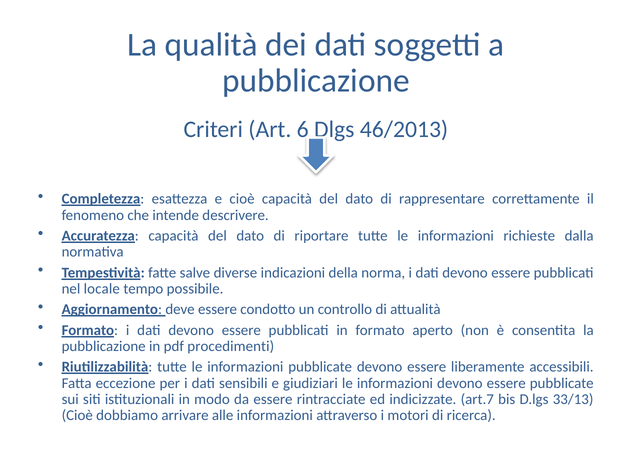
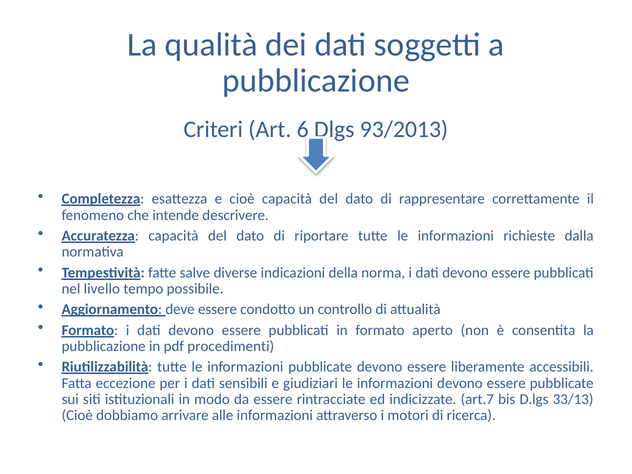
46/2013: 46/2013 -> 93/2013 (404, 130)
locale: locale -> livello (102, 289)
